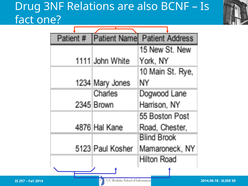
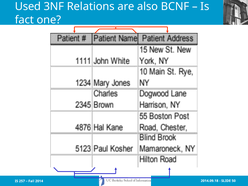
Drug: Drug -> Used (28, 7)
